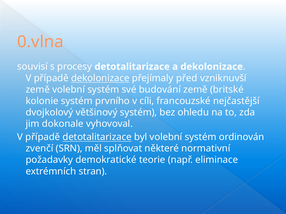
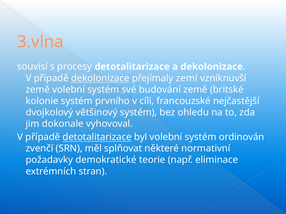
0.vlna: 0.vlna -> 3.vlna (40, 42)
před: před -> zemí (187, 78)
